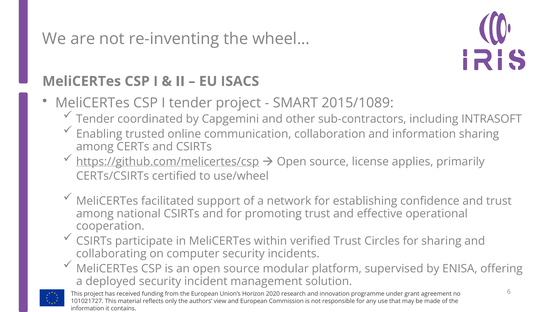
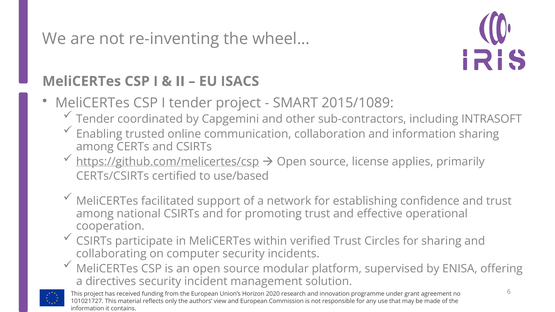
use/wheel: use/wheel -> use/based (241, 176)
deployed: deployed -> directives (111, 281)
